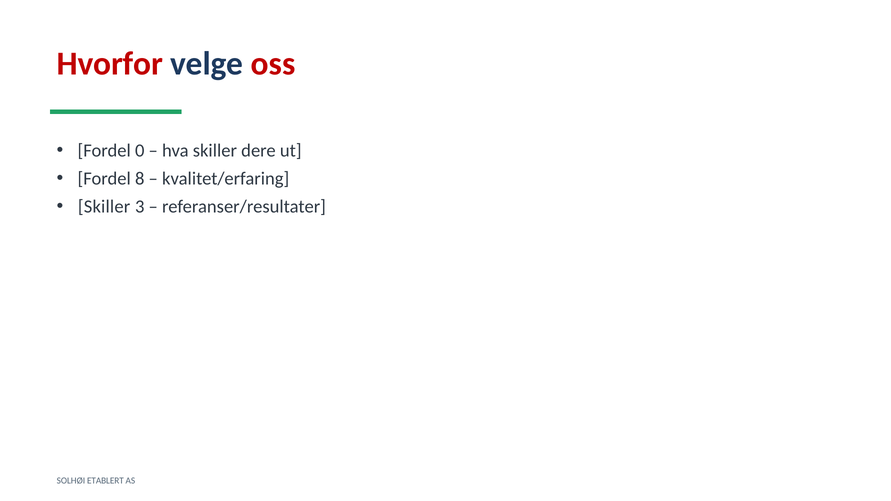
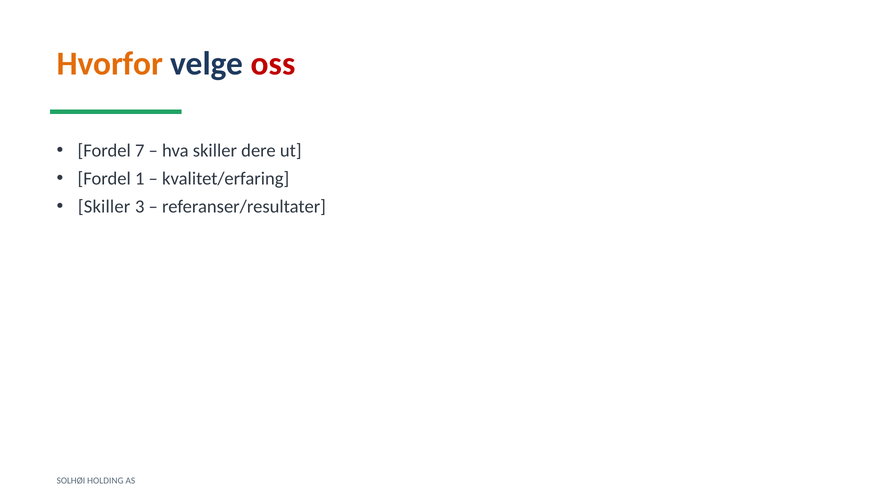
Hvorfor colour: red -> orange (110, 64)
0: 0 -> 7 (140, 151)
8: 8 -> 1 (140, 179)
ETABLERT: ETABLERT -> HOLDING (105, 481)
